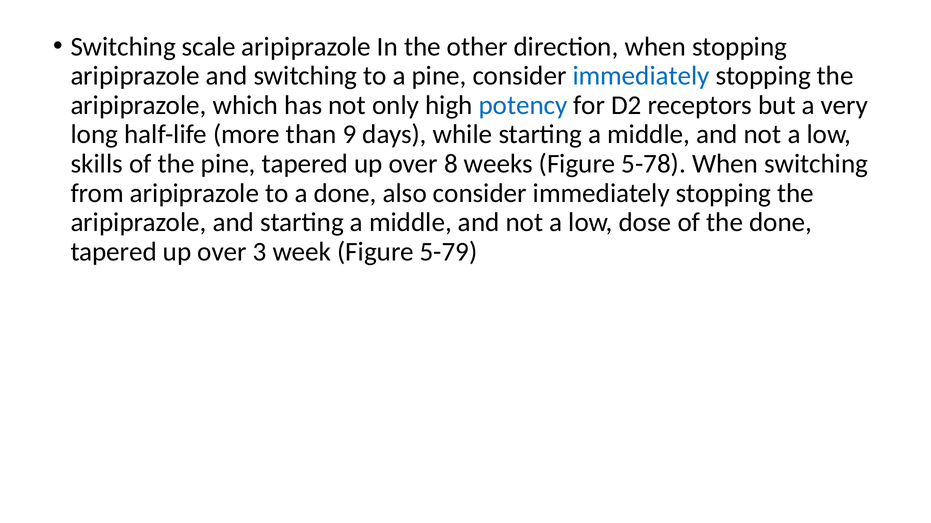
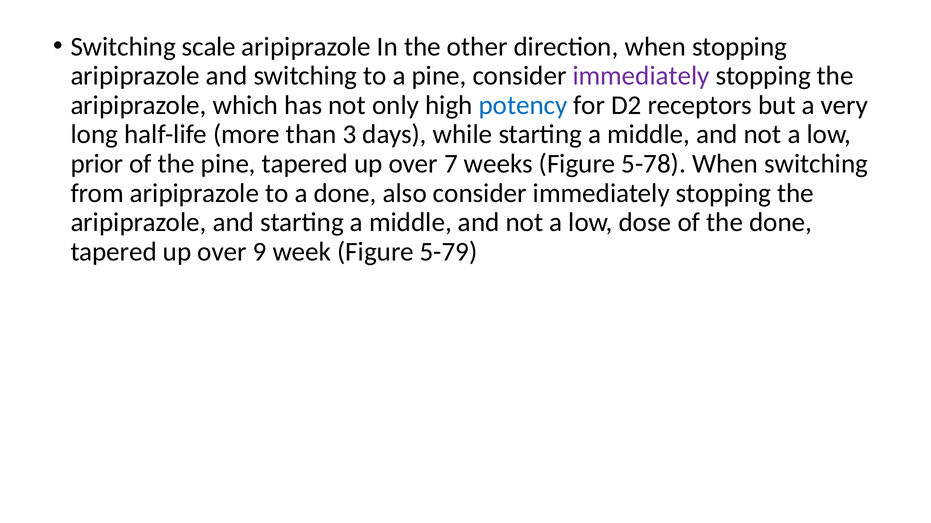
immediately colour: blue -> purple (641, 76)
9: 9 -> 3 (349, 135)
skills: skills -> prior (97, 164)
8: 8 -> 7 (451, 164)
3: 3 -> 9 (260, 252)
